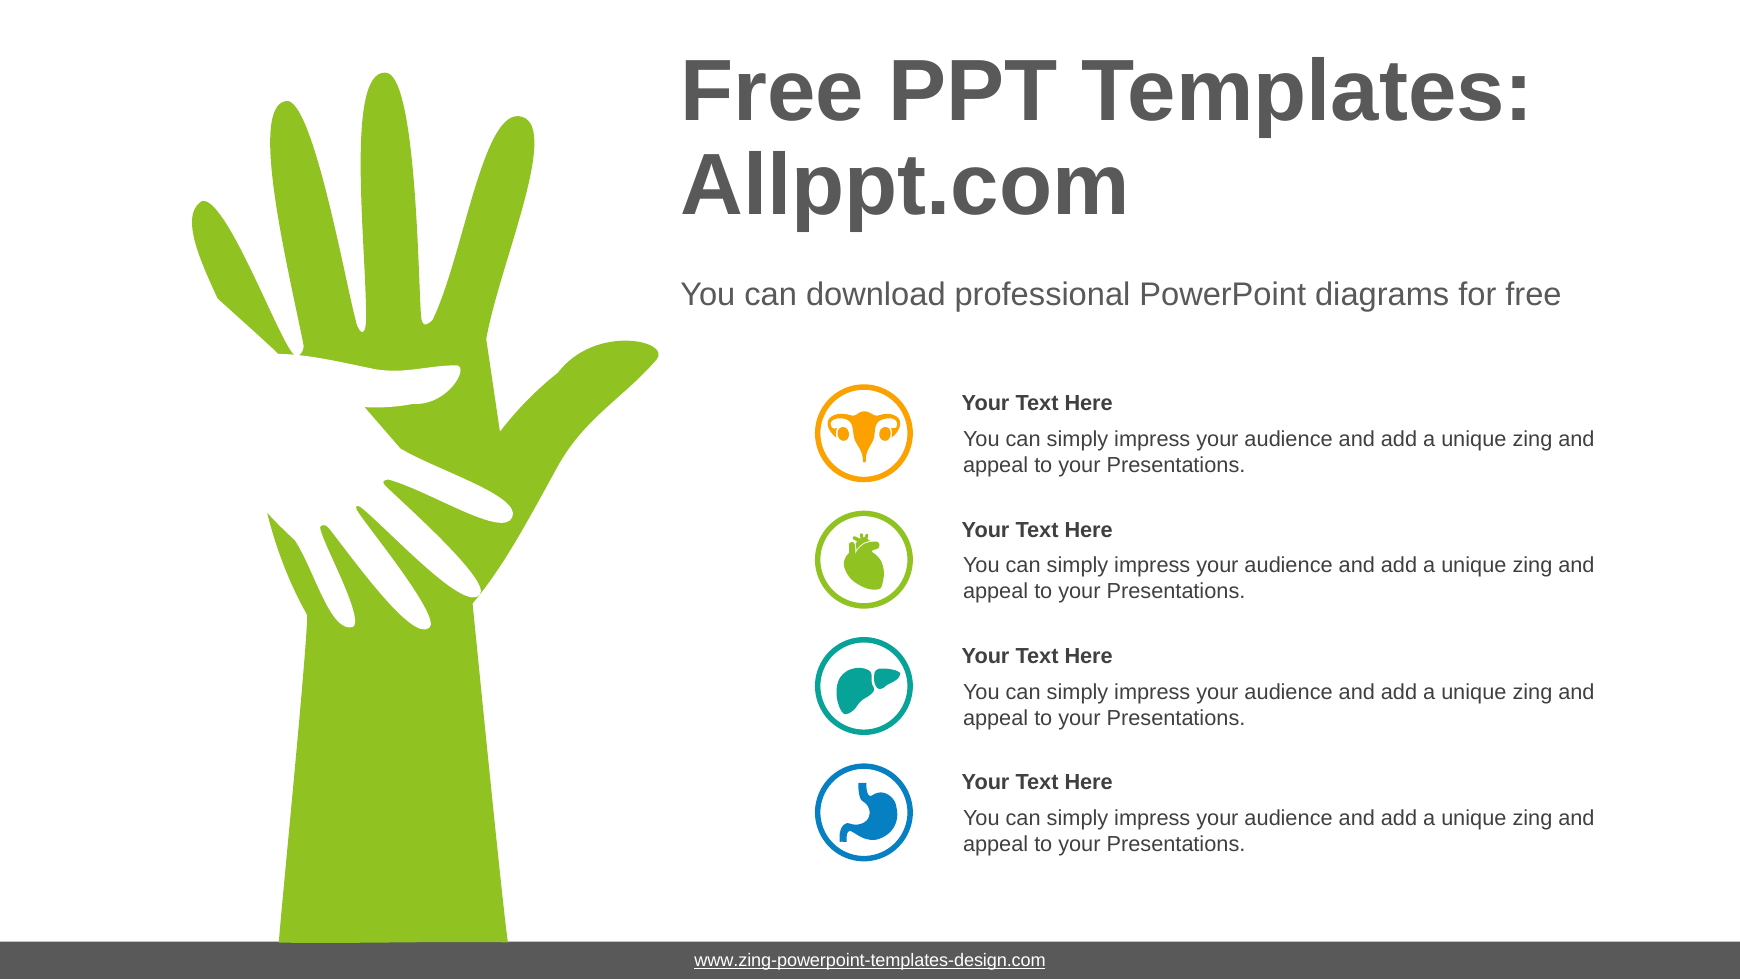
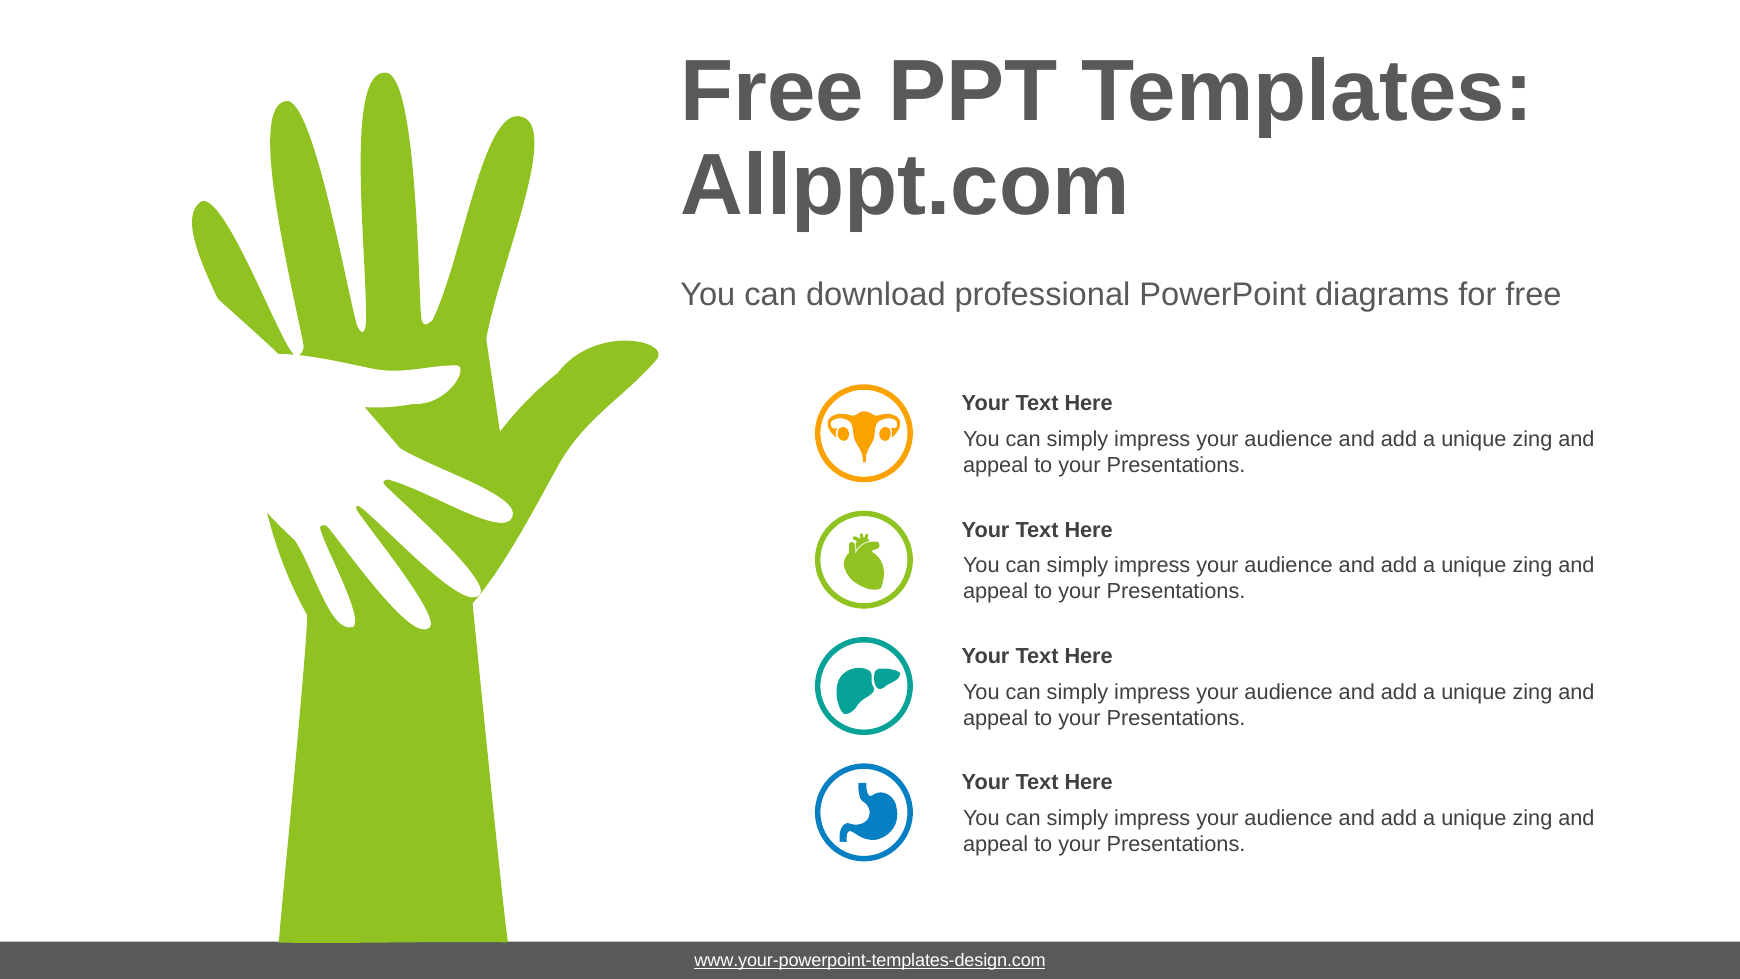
www.zing-powerpoint-templates-design.com: www.zing-powerpoint-templates-design.com -> www.your-powerpoint-templates-design.com (870, 960)
